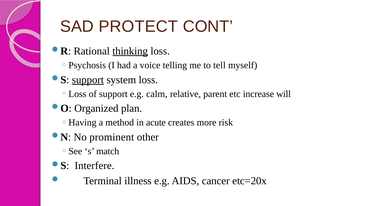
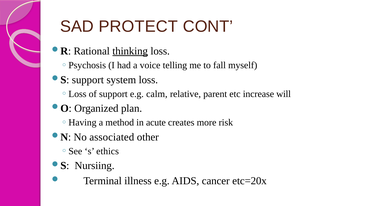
tell: tell -> fall (220, 65)
support underline: present -> none (88, 80)
prominent: prominent -> associated (112, 137)
match: match -> ethics (108, 151)
Interfere: Interfere -> Nursiing (95, 166)
